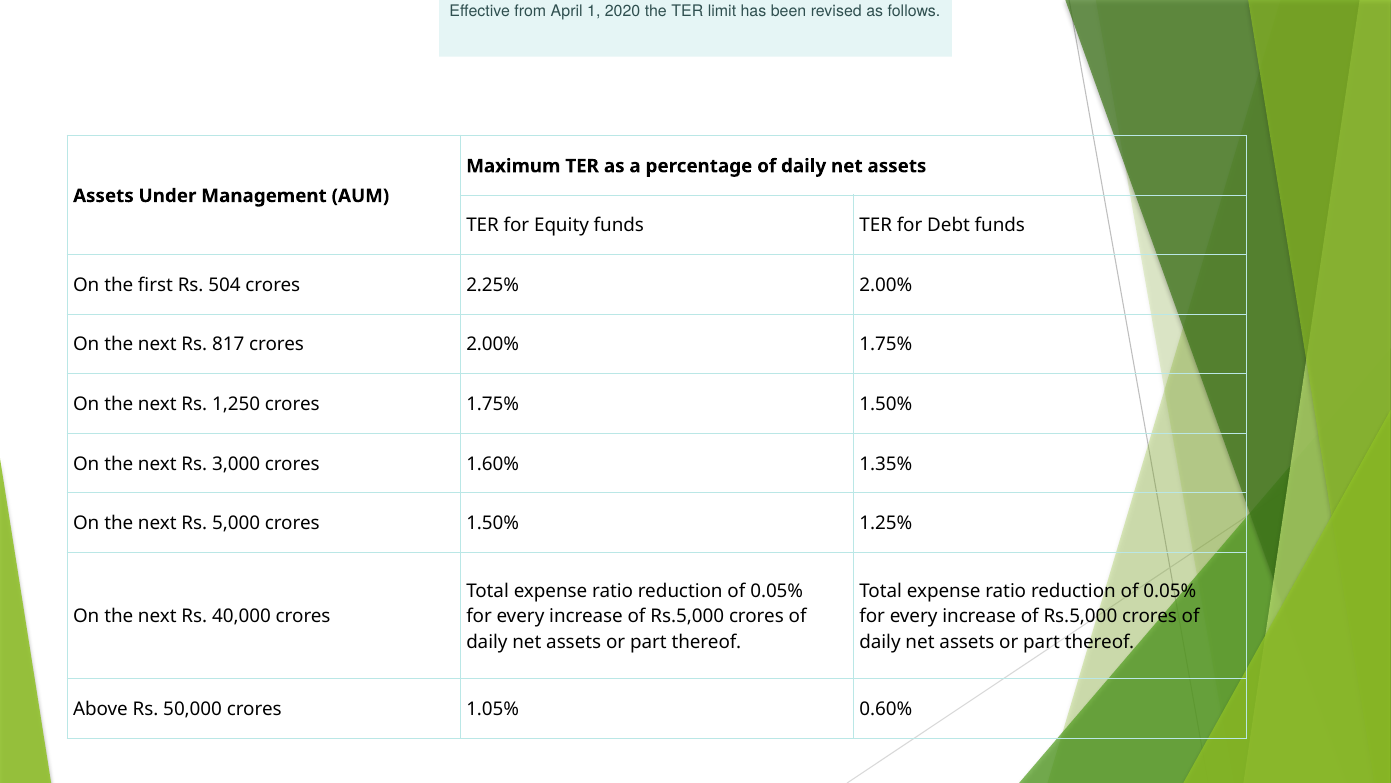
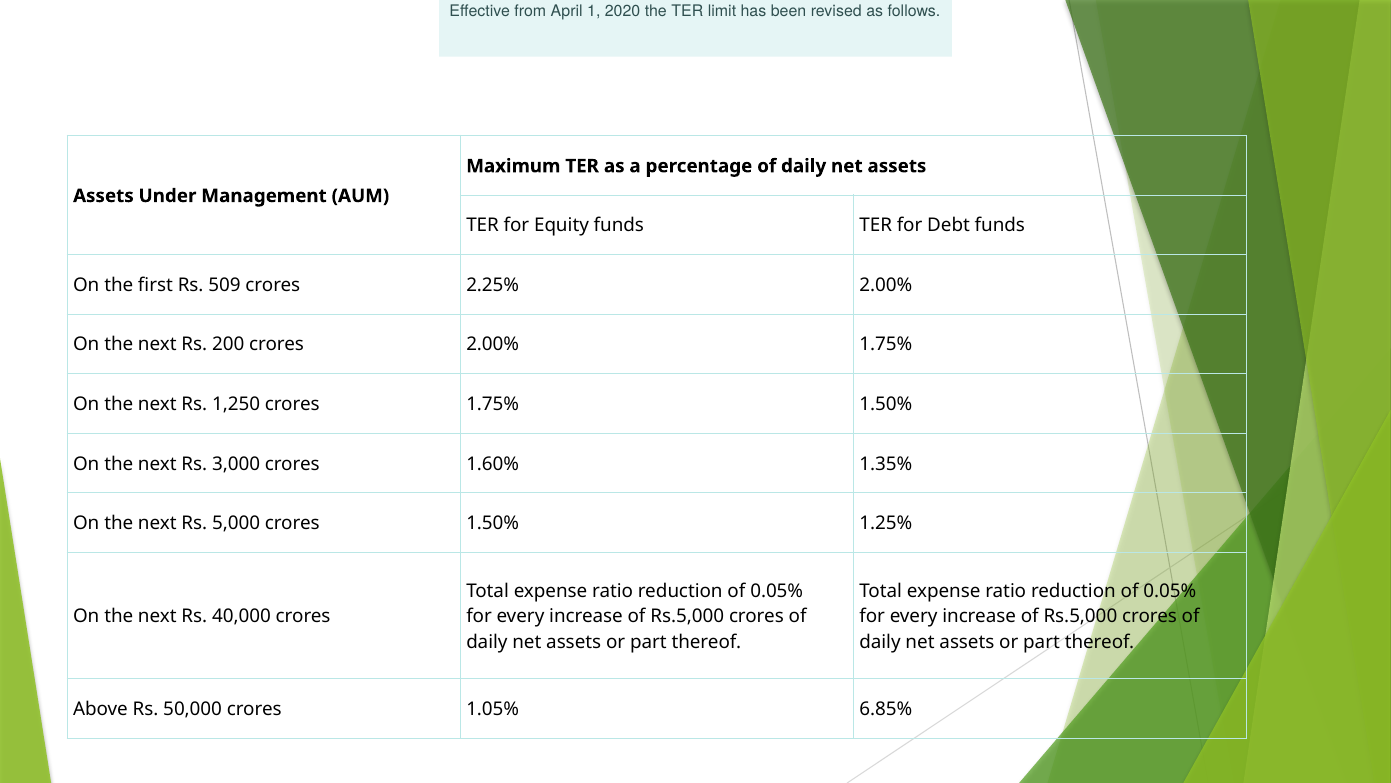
504: 504 -> 509 (225, 285)
817: 817 -> 200 (228, 344)
0.60%: 0.60% -> 6.85% (886, 709)
